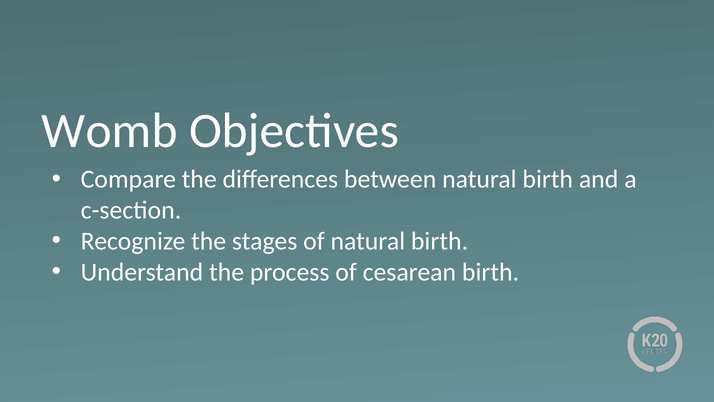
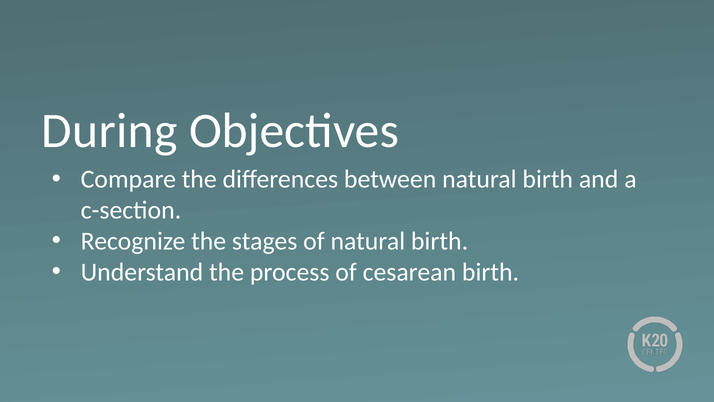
Womb: Womb -> During (109, 131)
